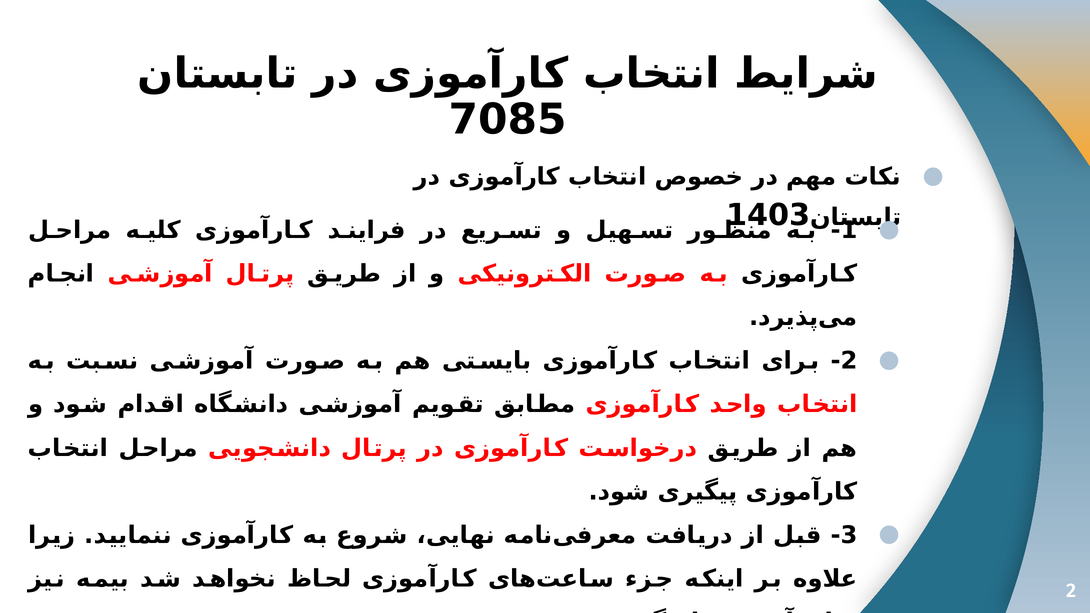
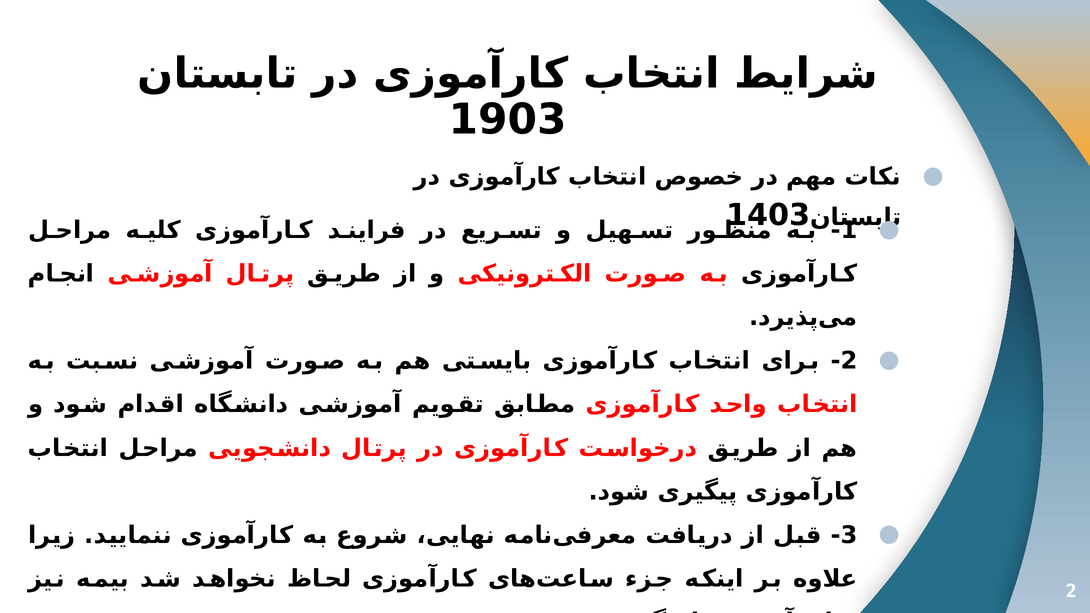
7085: 7085 -> 1903 (508, 120)
